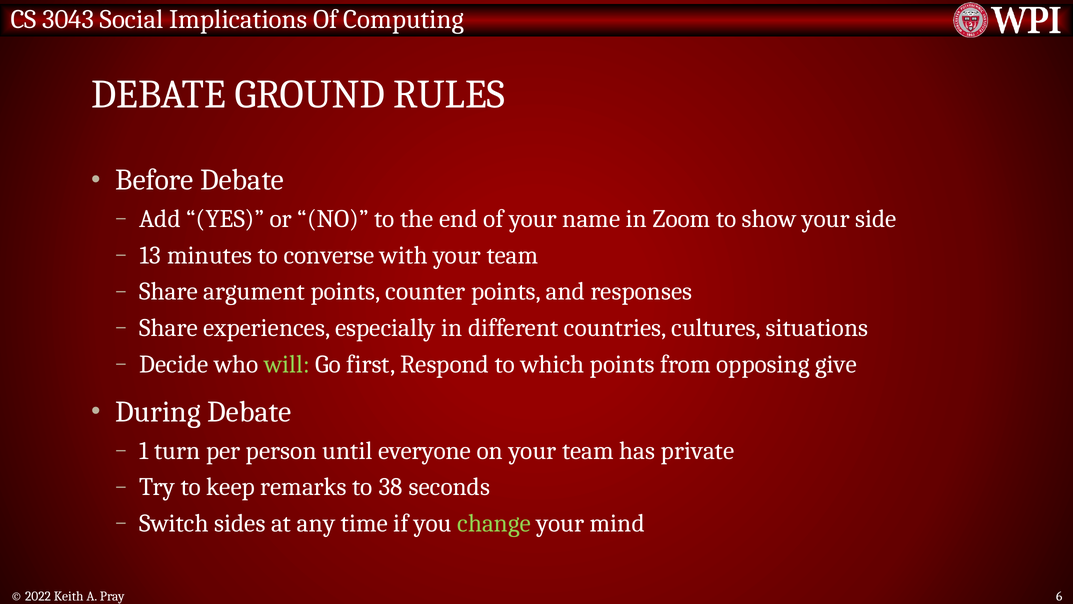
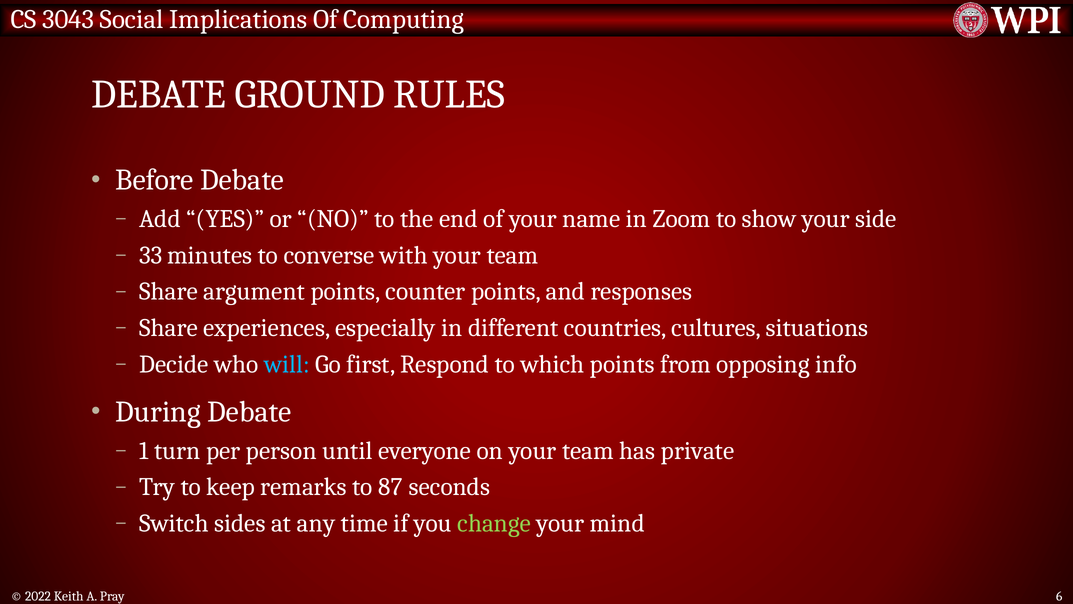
13: 13 -> 33 (151, 255)
will colour: light green -> light blue (287, 364)
give: give -> info (836, 364)
38: 38 -> 87 (391, 487)
